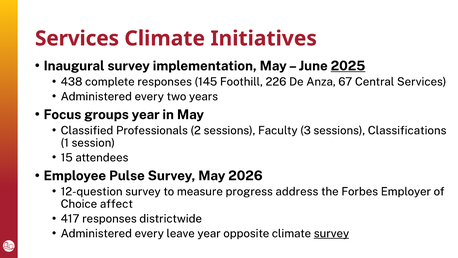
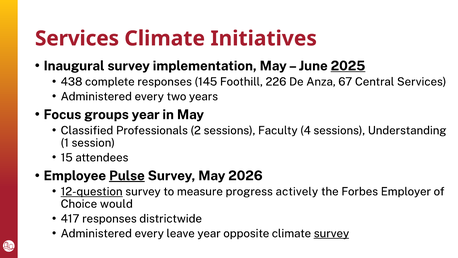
3: 3 -> 4 (306, 130)
Classifications: Classifications -> Understanding (407, 130)
Pulse underline: none -> present (127, 176)
12-question underline: none -> present (92, 191)
address: address -> actively (297, 191)
affect: affect -> would (116, 204)
